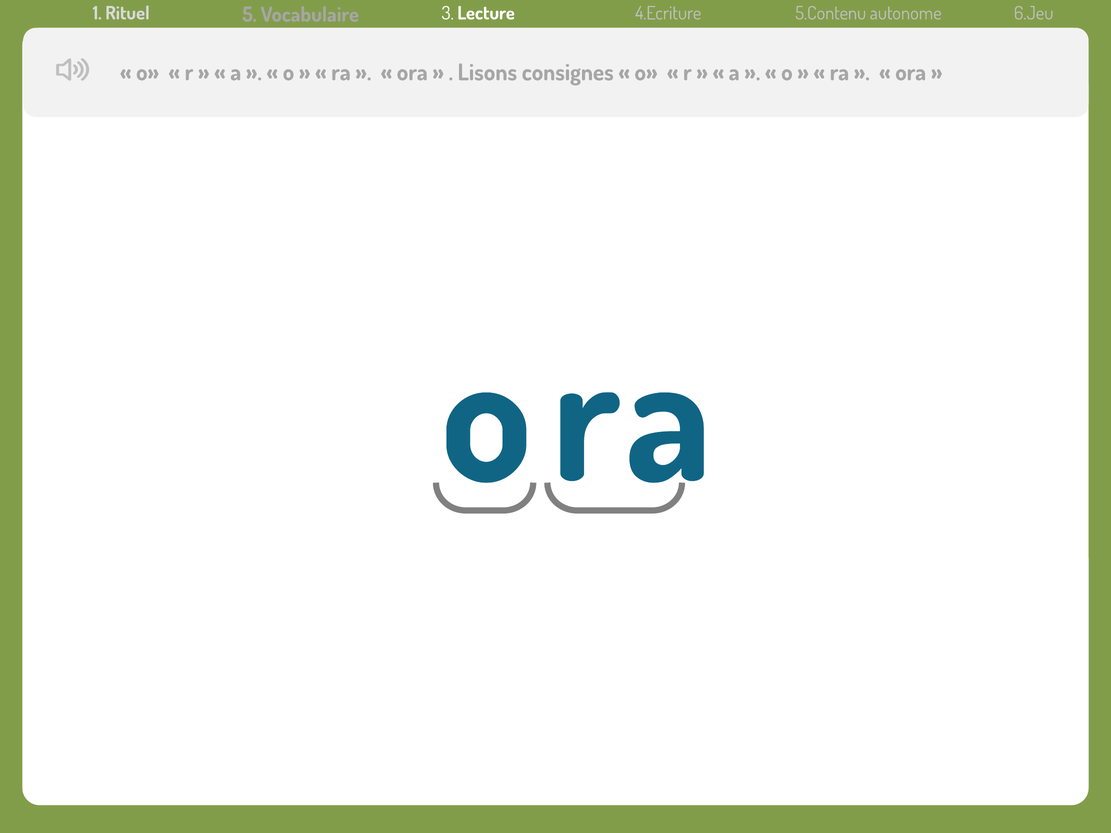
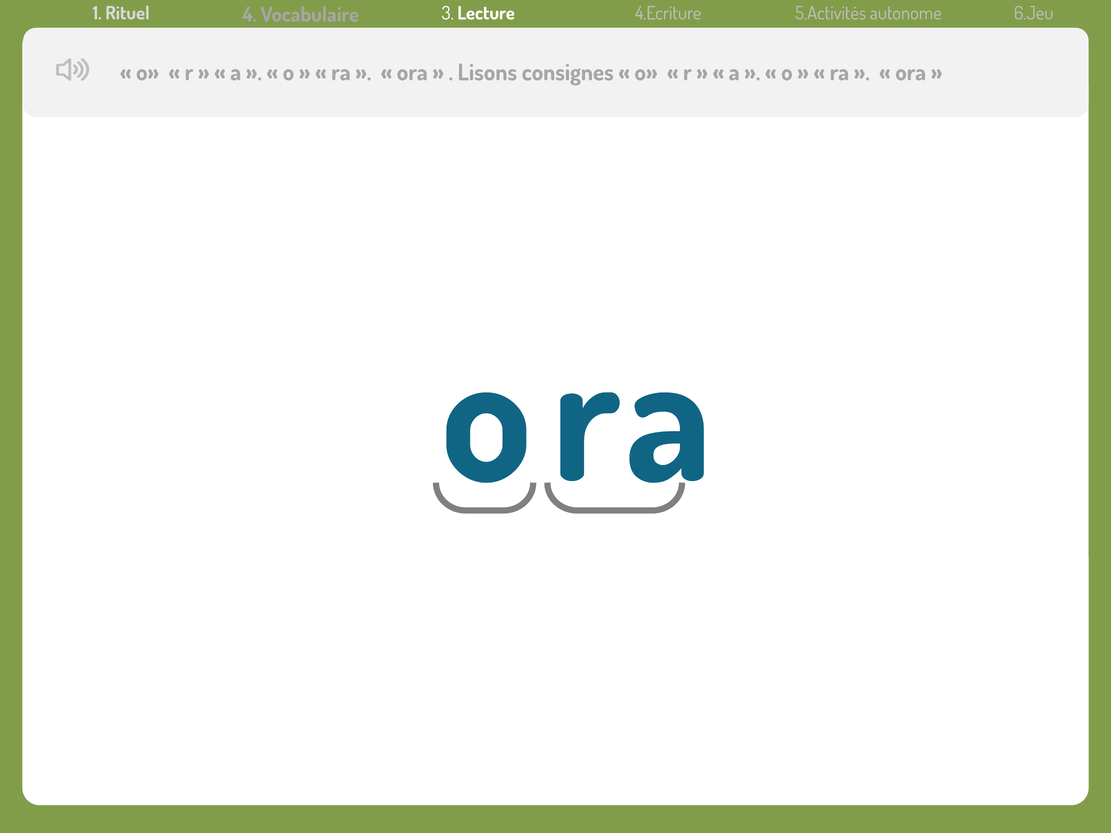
5: 5 -> 4 (249, 15)
5.Contenu: 5.Contenu -> 5.Activités (831, 13)
